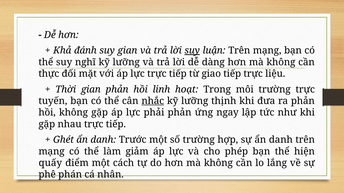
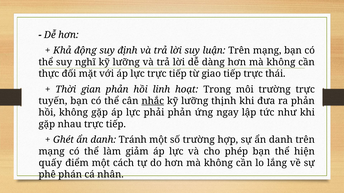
đánh: đánh -> động (85, 51)
suy gian: gian -> định (127, 51)
suy underline: present -> none (192, 51)
liệu: liệu -> thái (275, 74)
Trước: Trước -> Tránh (133, 140)
